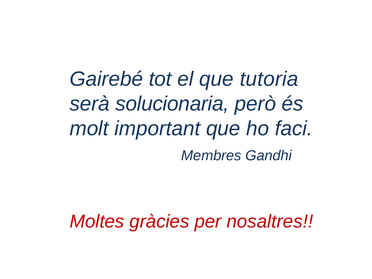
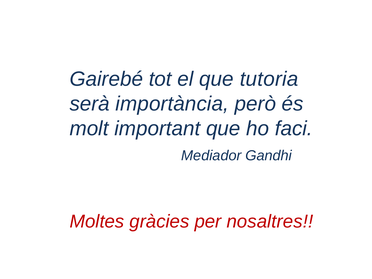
solucionaria: solucionaria -> importància (172, 104)
Membres: Membres -> Mediador (211, 155)
